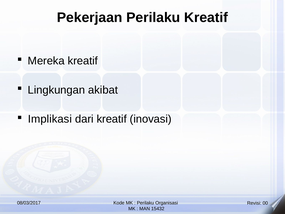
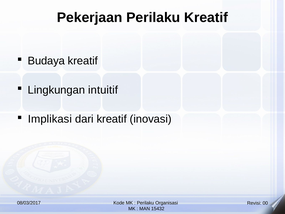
Mereka: Mereka -> Budaya (46, 61)
akibat: akibat -> intuitif (103, 90)
